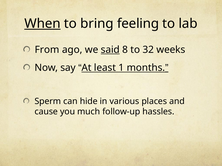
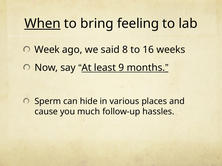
From: From -> Week (47, 50)
said underline: present -> none (110, 50)
32: 32 -> 16 (148, 50)
1: 1 -> 9 (121, 68)
